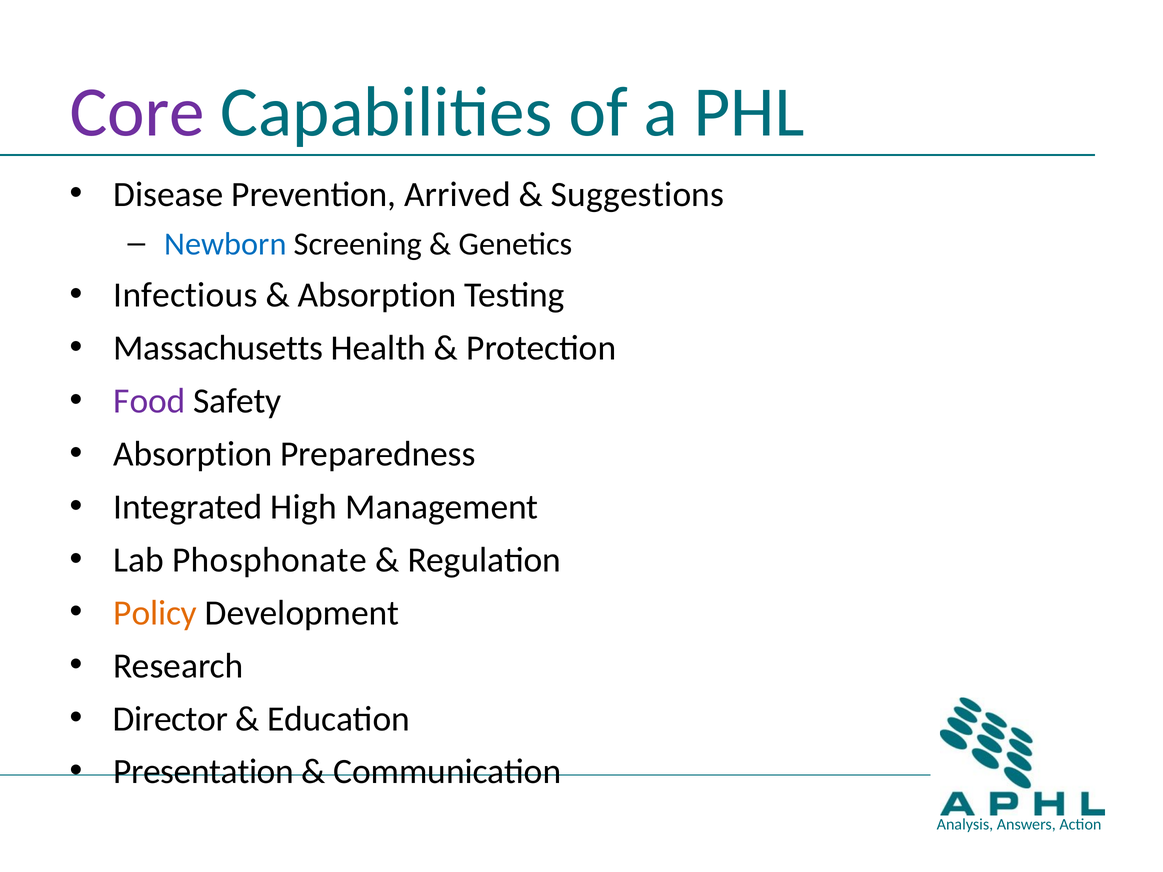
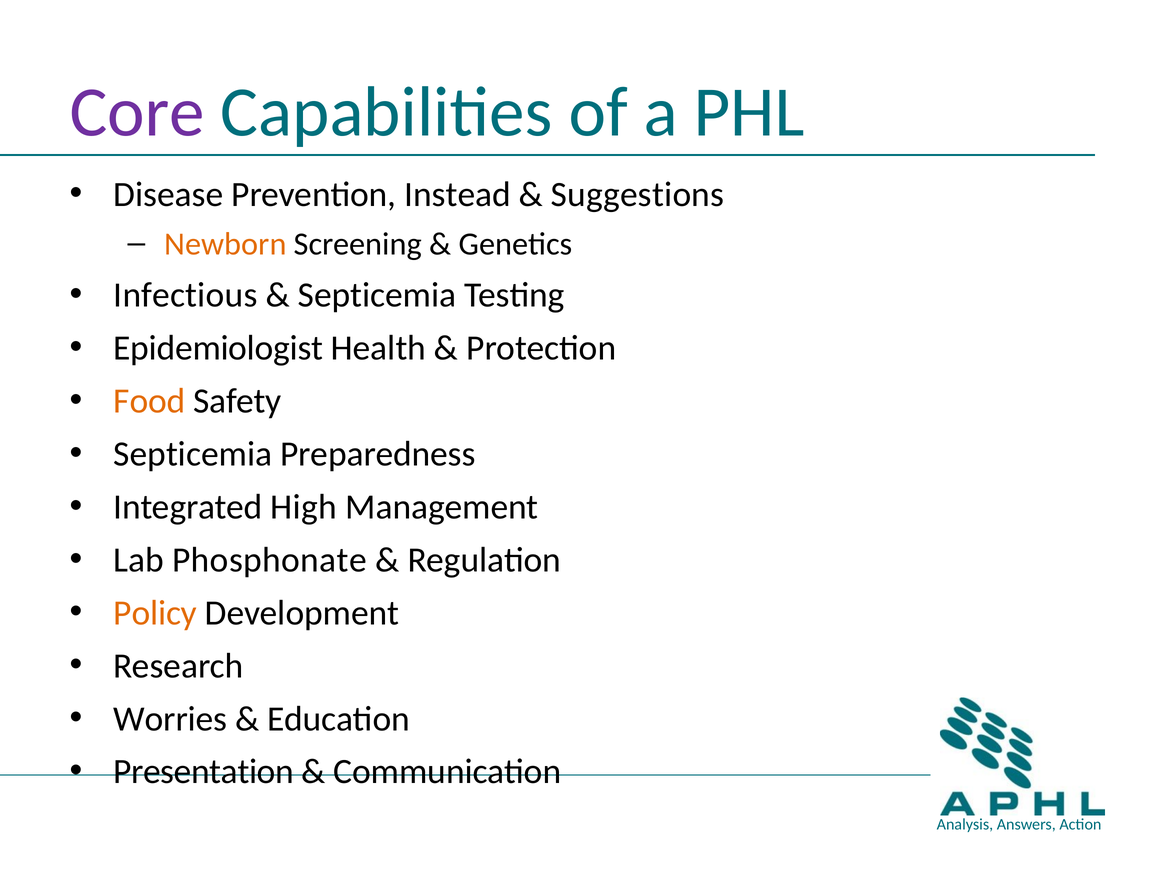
Arrived: Arrived -> Instead (458, 194)
Newborn colour: blue -> orange (225, 244)
Absorption: Absorption -> Septicemia (377, 295)
Massachusetts: Massachusetts -> Epidemiologist (218, 348)
Food colour: purple -> orange (149, 401)
Absorption: Absorption -> Septicemia (193, 454)
Director: Director -> Worries (170, 719)
